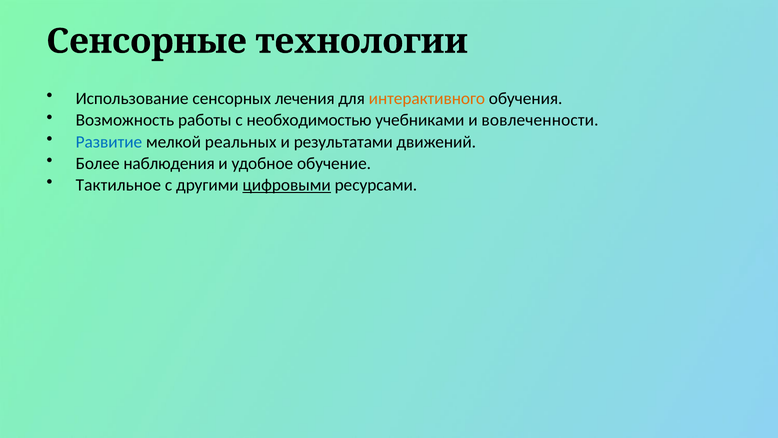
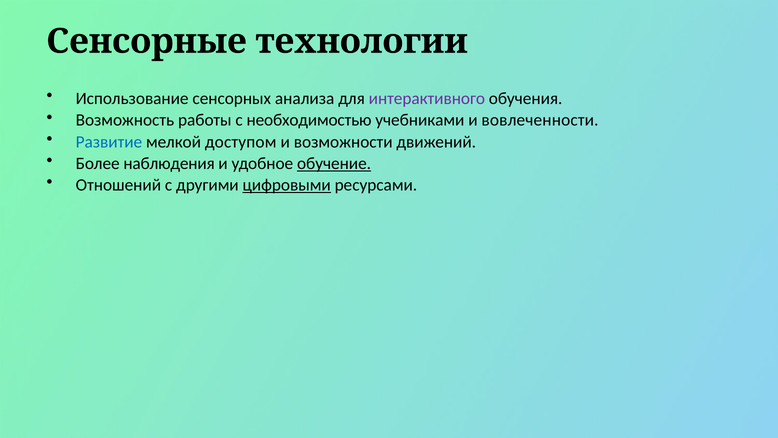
лечения: лечения -> анализа (305, 98)
интерактивного colour: orange -> purple (427, 98)
реальных: реальных -> доступом (241, 142)
результатами: результатами -> возможности (343, 142)
обучение underline: none -> present (334, 163)
Тактильное: Тактильное -> Отношений (118, 185)
